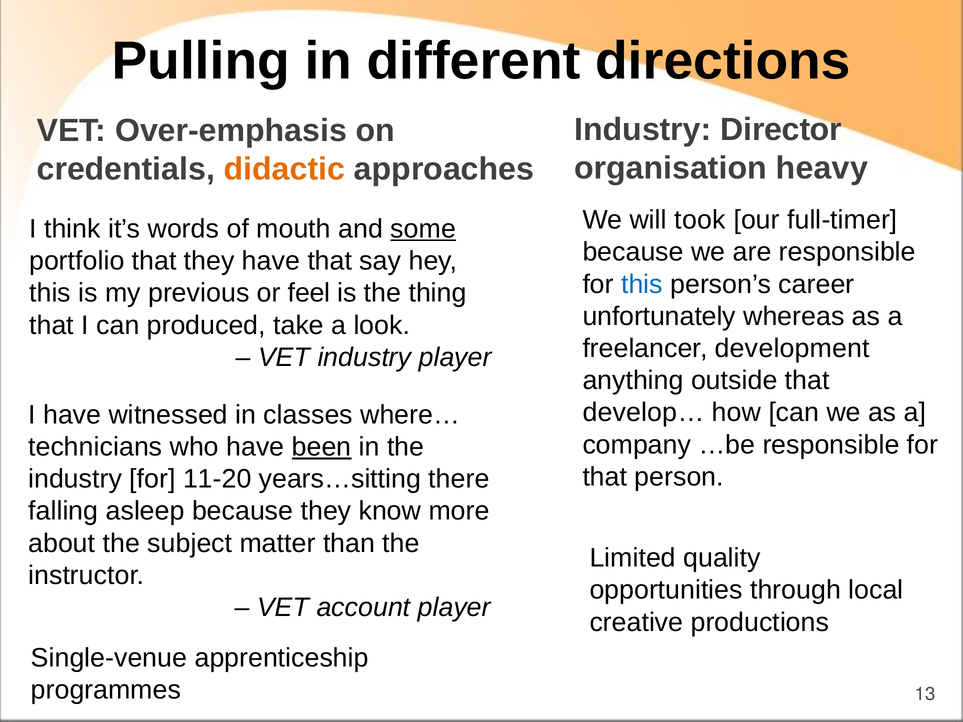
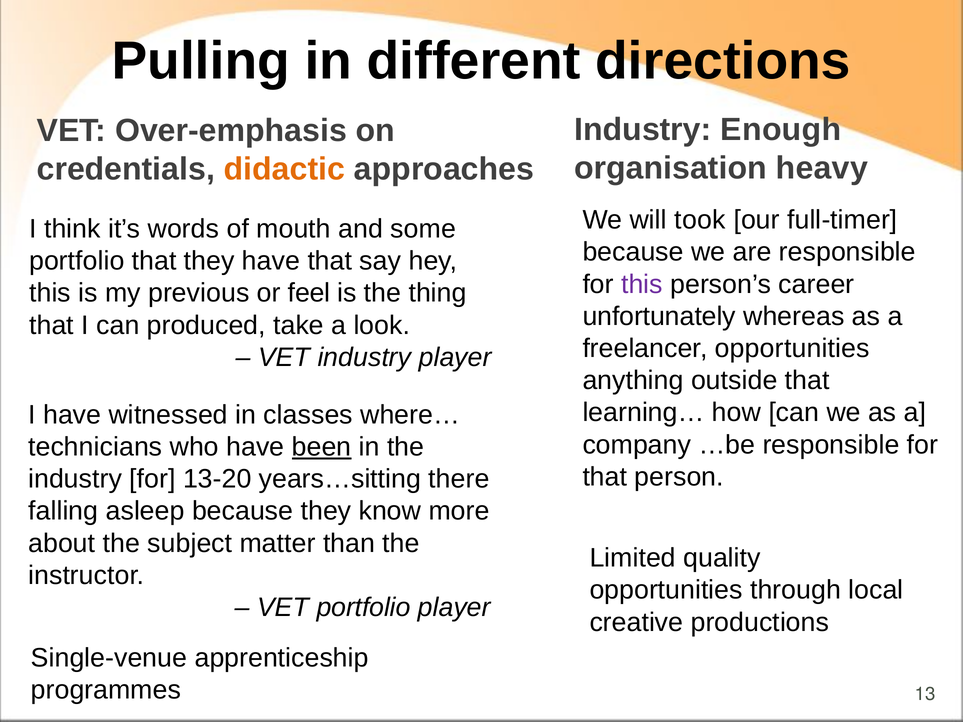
Director: Director -> Enough (781, 129)
some underline: present -> none (423, 229)
this colour: blue -> purple (642, 284)
freelancer development: development -> opportunities (792, 349)
develop…: develop… -> learning… (644, 413)
11-20: 11-20 -> 13-20 (217, 479)
VET account: account -> portfolio (364, 608)
